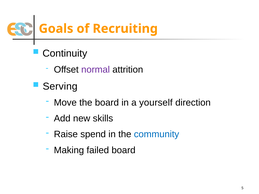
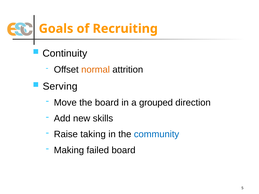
normal colour: purple -> orange (96, 70)
yourself: yourself -> grouped (156, 103)
spend: spend -> taking (93, 134)
